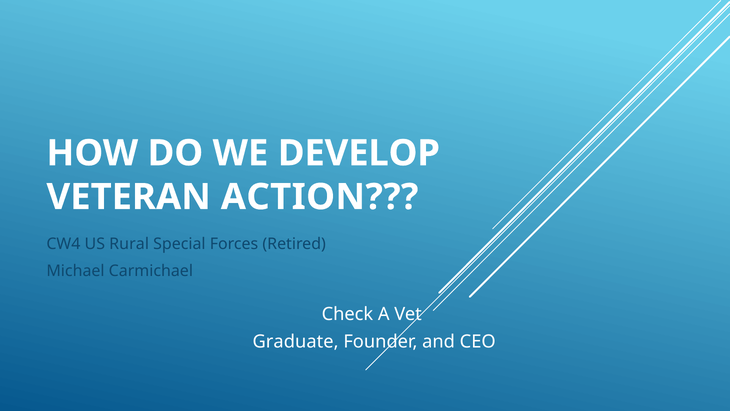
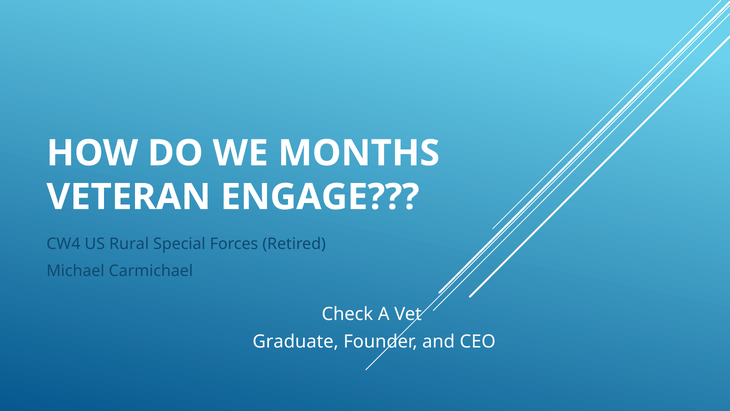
DEVELOP: DEVELOP -> MONTHS (359, 153)
ACTION: ACTION -> ENGAGE (320, 197)
